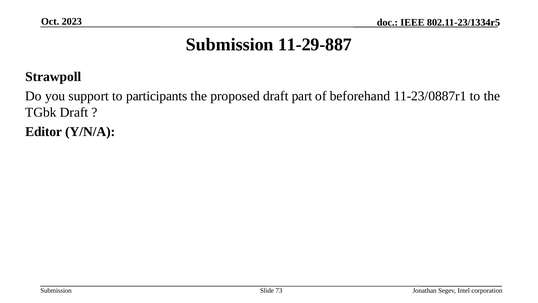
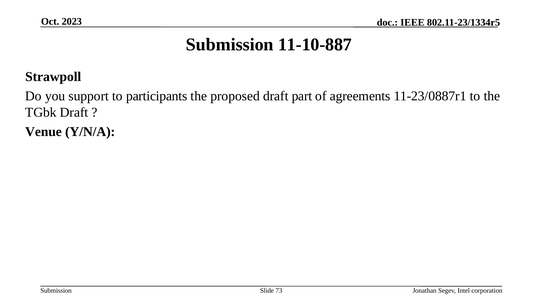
11-29-887: 11-29-887 -> 11-10-887 (315, 44)
beforehand: beforehand -> agreements (360, 96)
Editor: Editor -> Venue (43, 132)
